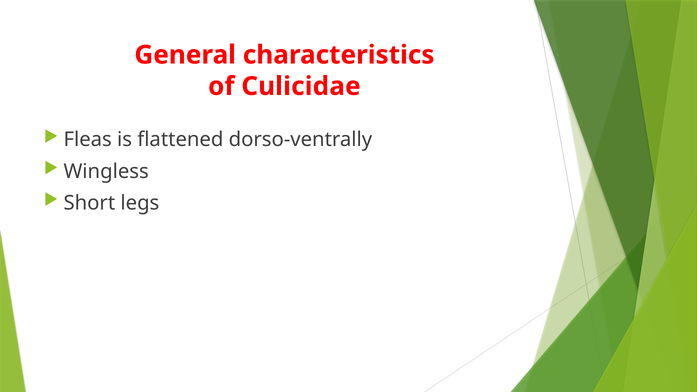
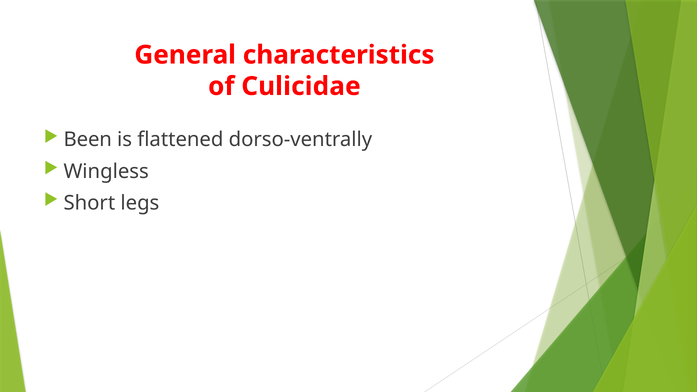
Fleas: Fleas -> Been (88, 140)
